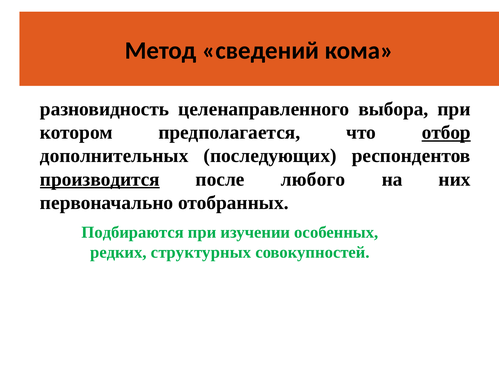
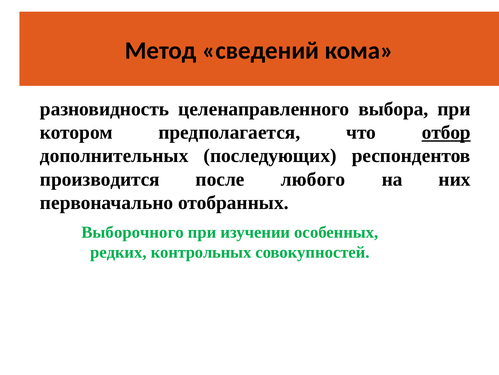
производится underline: present -> none (100, 179)
Подбираются: Подбираются -> Выборочного (133, 232)
структурных: структурных -> контрольных (201, 252)
